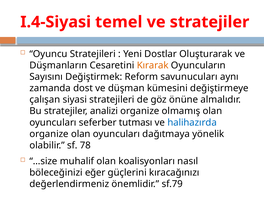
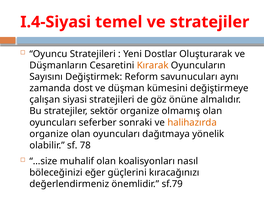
analizi: analizi -> sektör (104, 111)
tutması: tutması -> sonraki (136, 122)
halihazırda colour: blue -> orange (192, 122)
